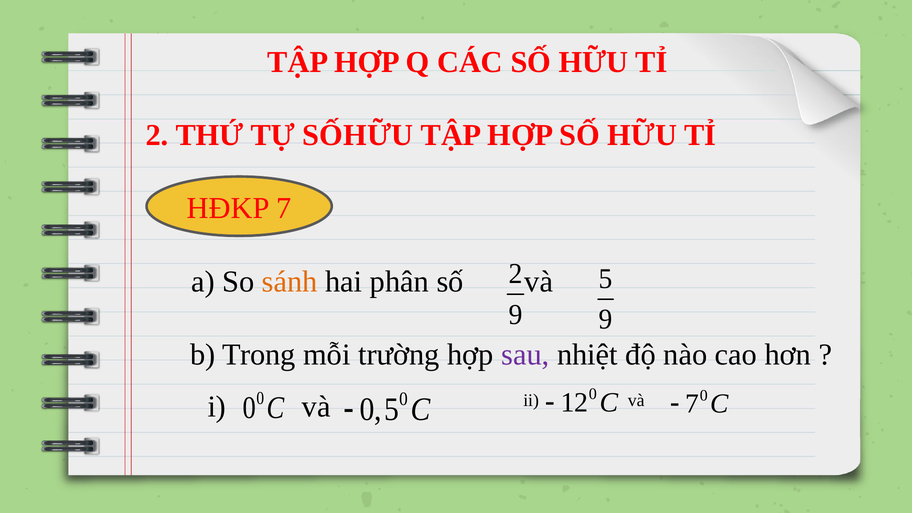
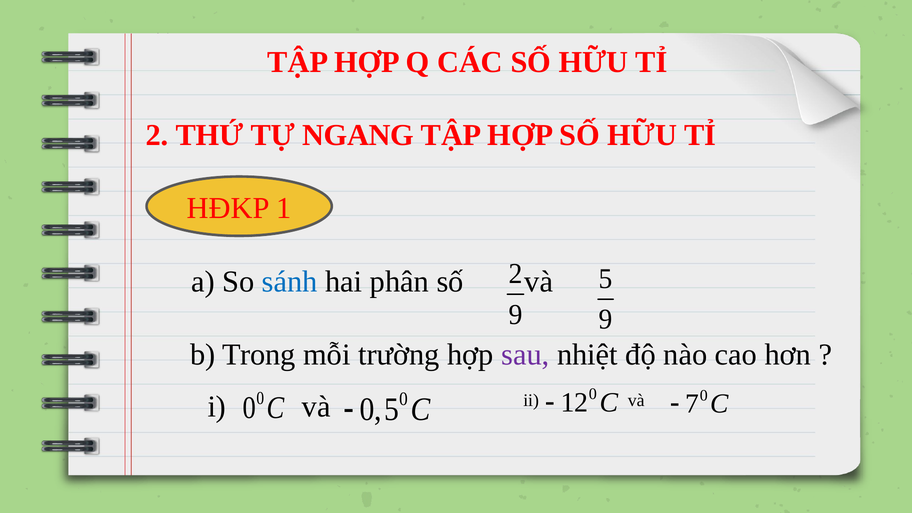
SỐHỮU: SỐHỮU -> NGANG (358, 135)
HĐKP 7: 7 -> 1 (284, 208)
sánh colour: orange -> blue (290, 282)
